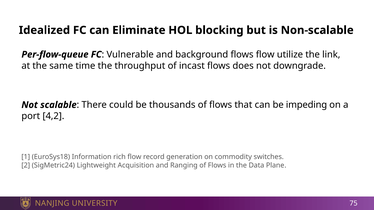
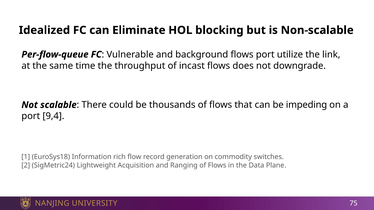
flows flow: flow -> port (265, 55)
4,2: 4,2 -> 9,4 (53, 116)
